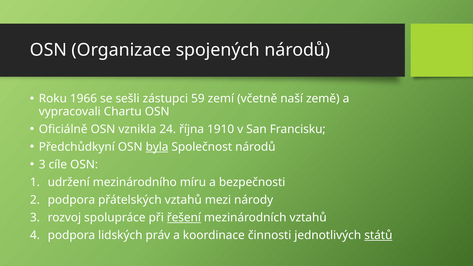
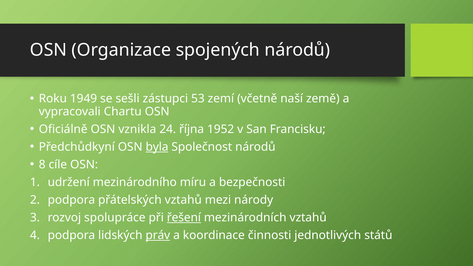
1966: 1966 -> 1949 (84, 99)
59: 59 -> 53 (198, 99)
1910: 1910 -> 1952 (221, 129)
3: 3 -> 8 (42, 165)
práv underline: none -> present (158, 235)
států underline: present -> none (378, 235)
